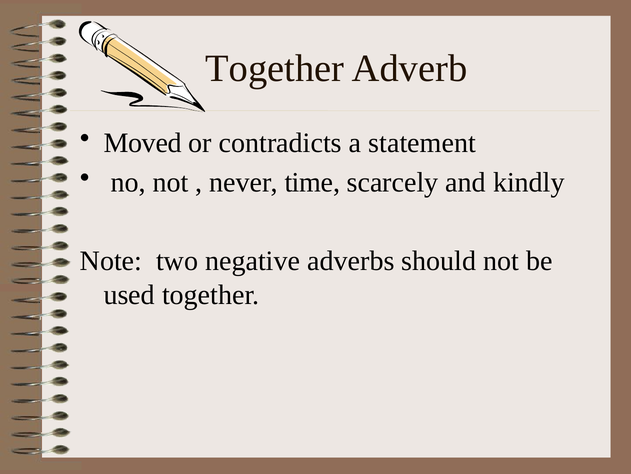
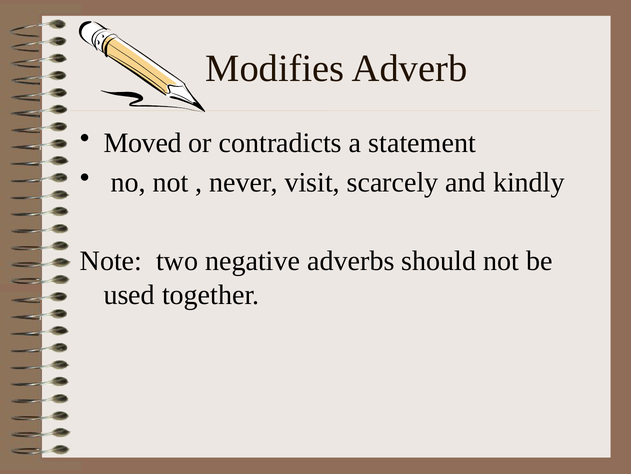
Together: Together -> Modifies (275, 68)
time: time -> visit (312, 182)
